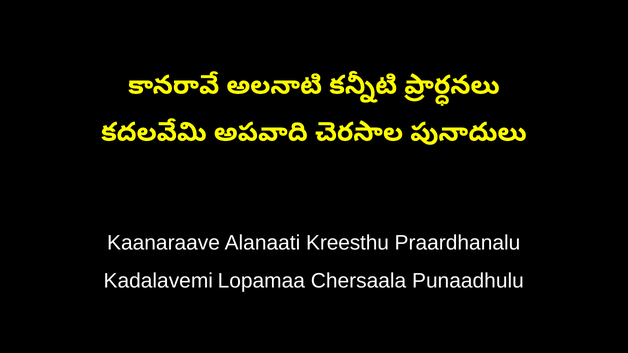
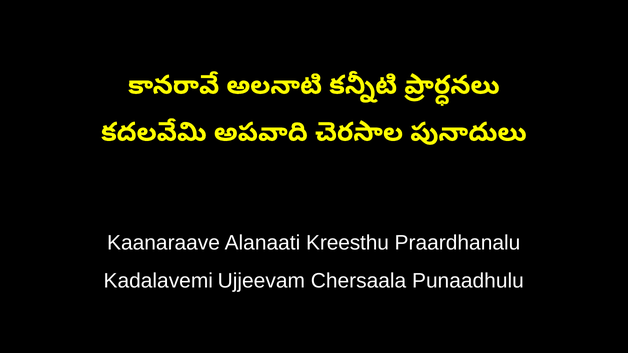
Lopamaa: Lopamaa -> Ujjeevam (261, 281)
